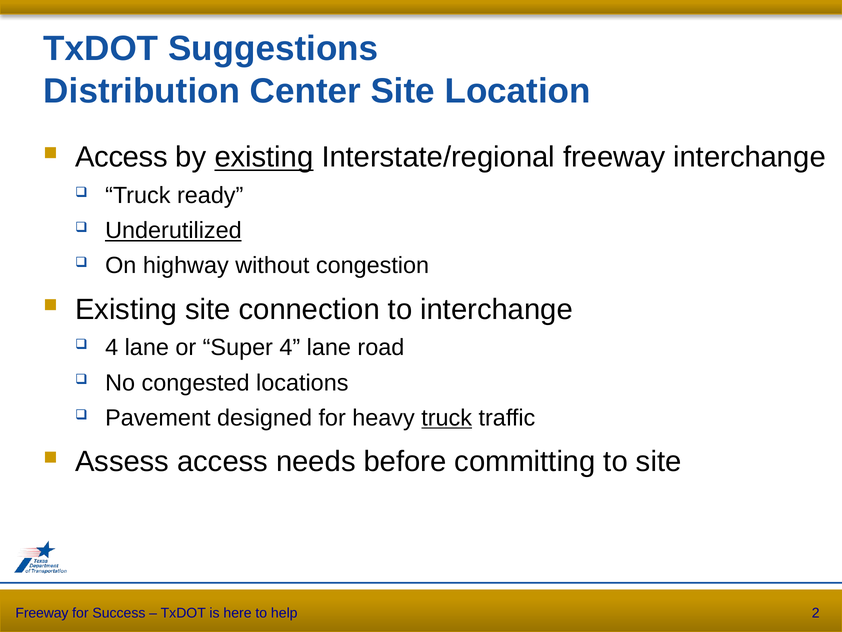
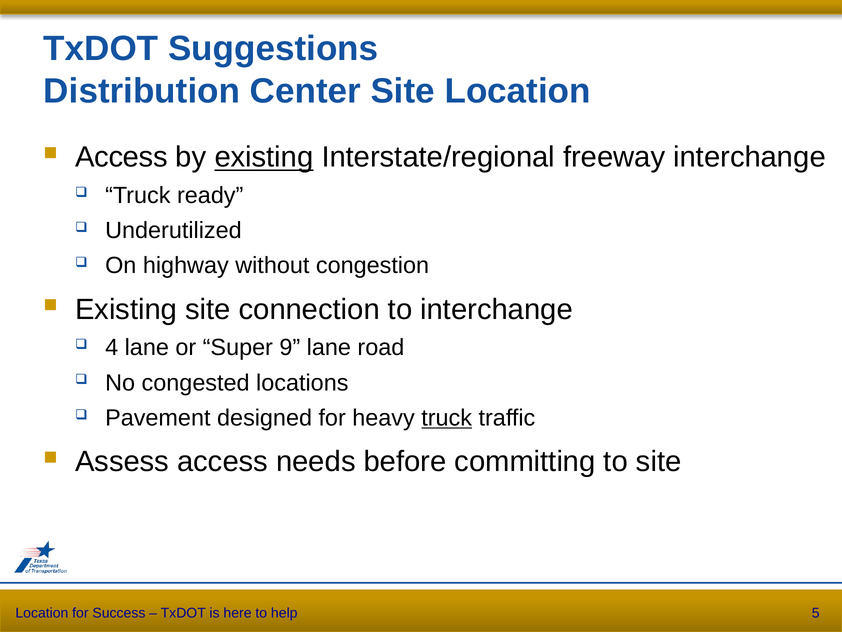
Underutilized underline: present -> none (173, 230)
Super 4: 4 -> 9 (290, 347)
Freeway: Freeway -> Location (42, 613)
2: 2 -> 5 (816, 613)
